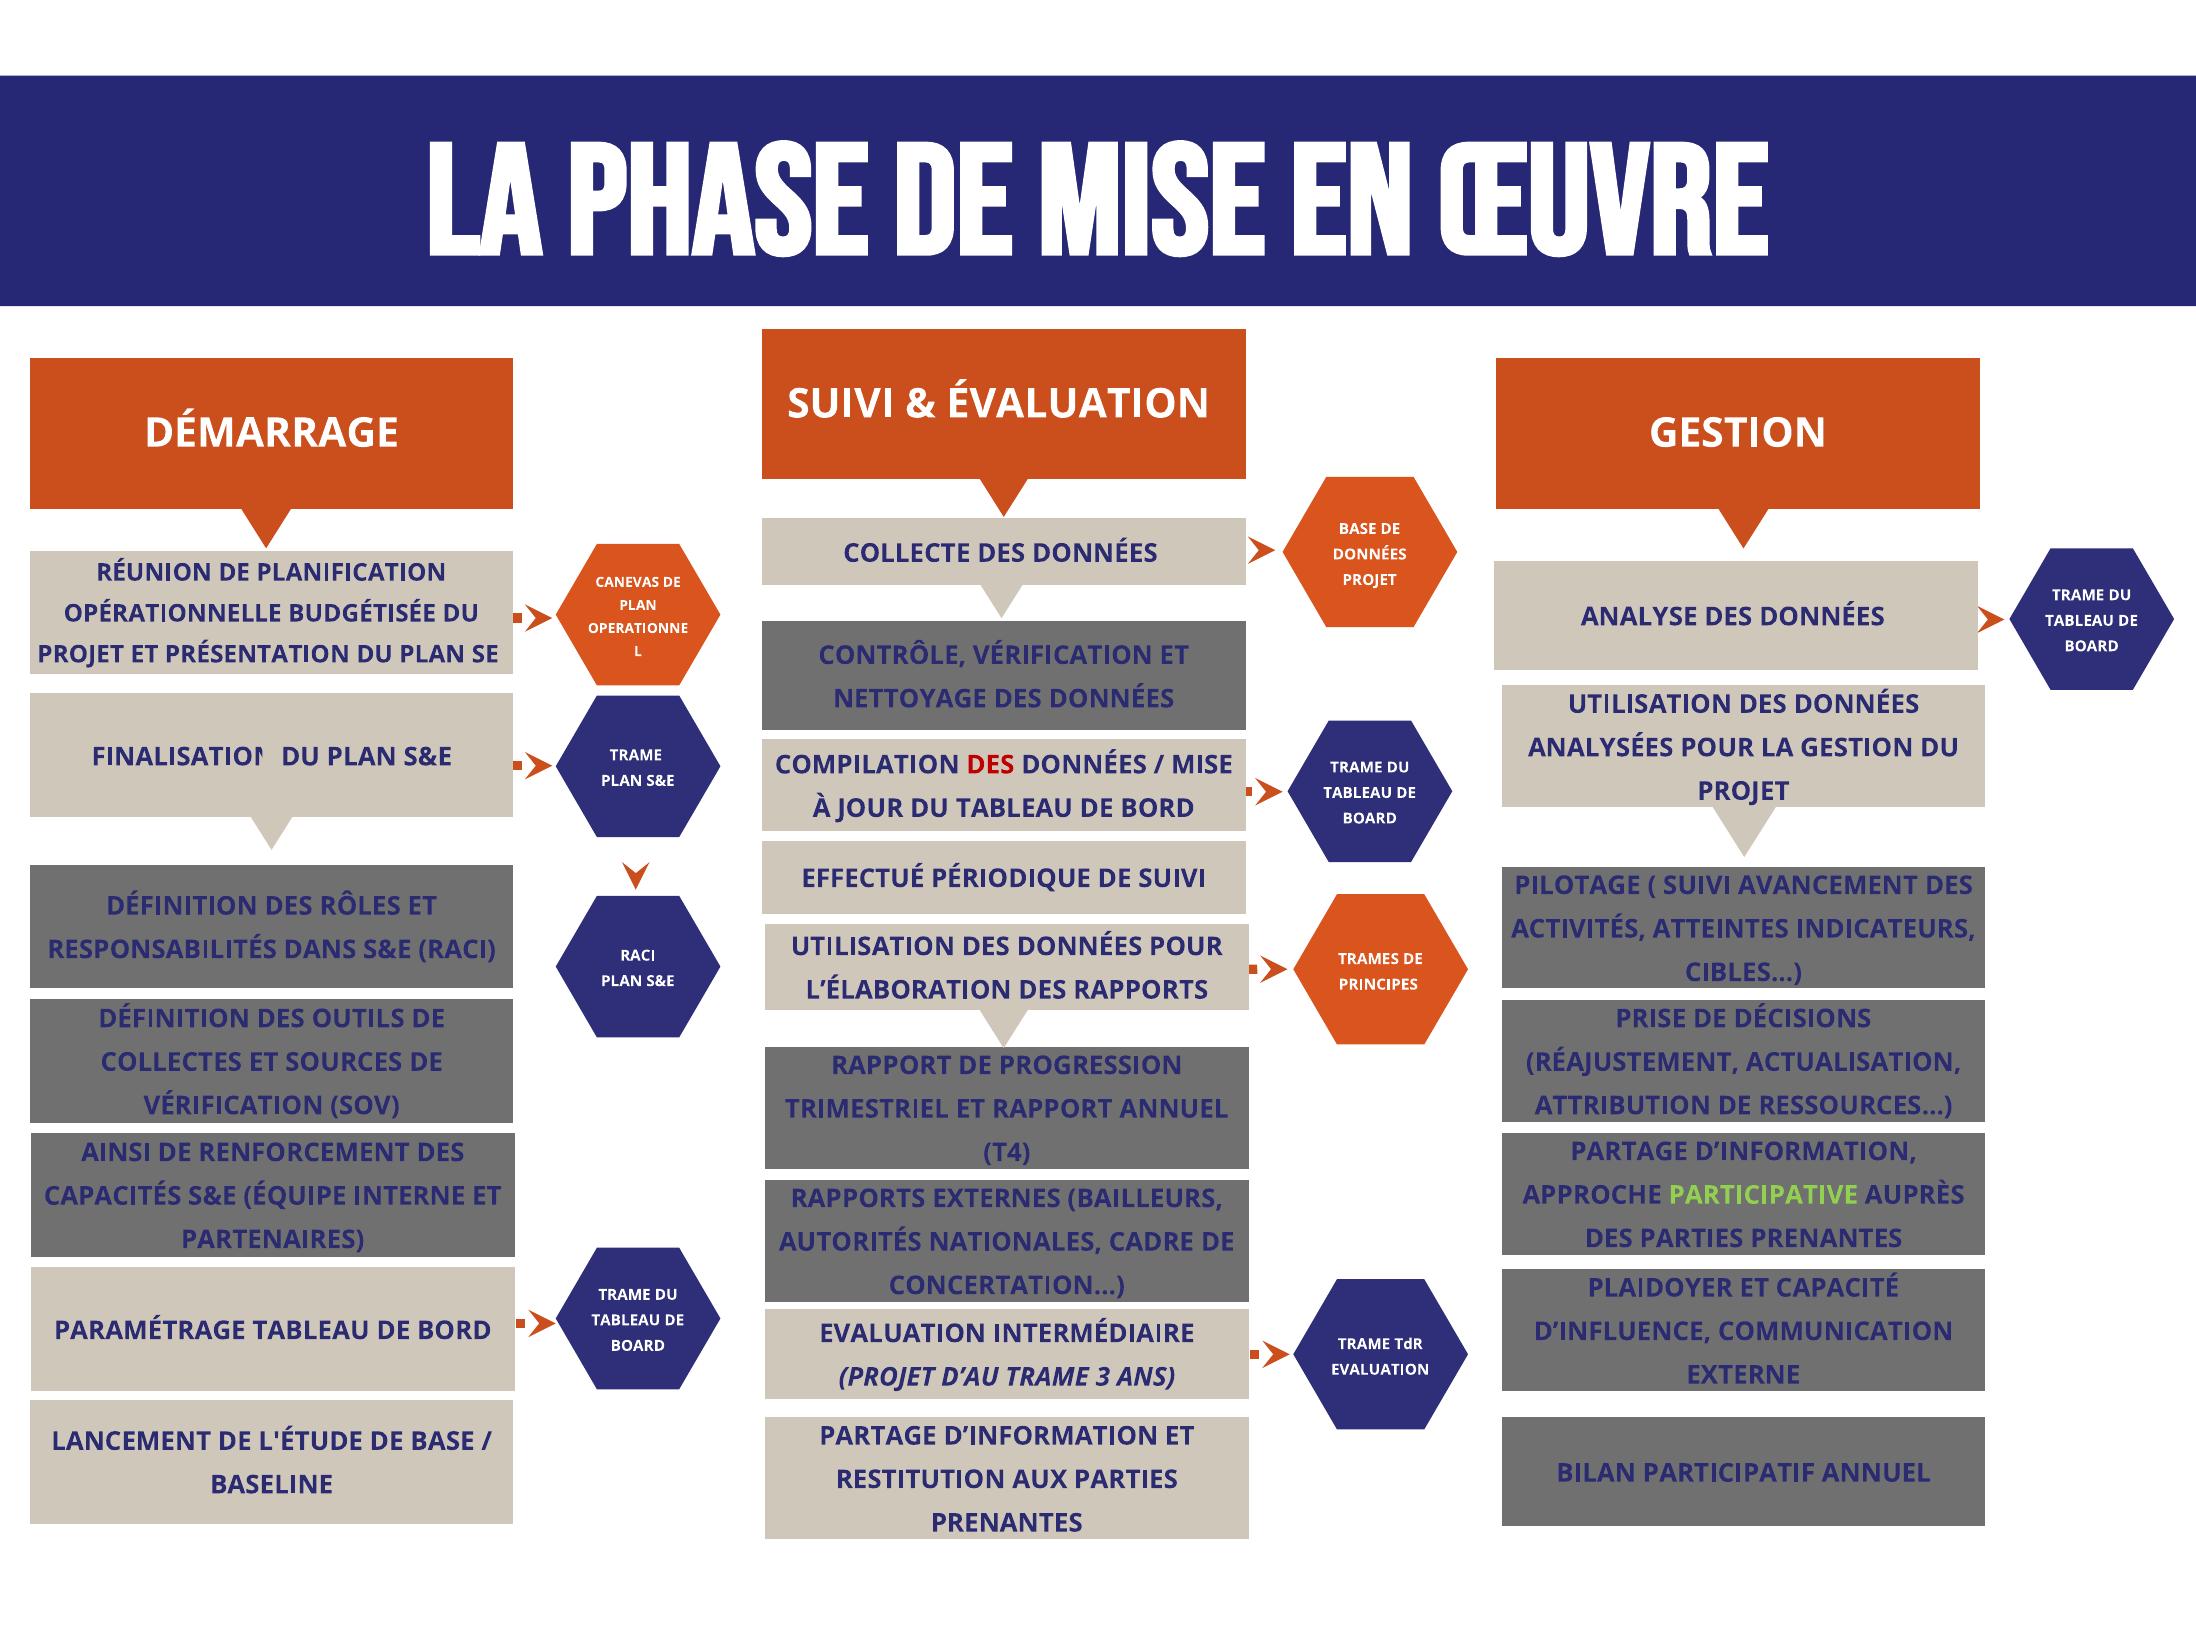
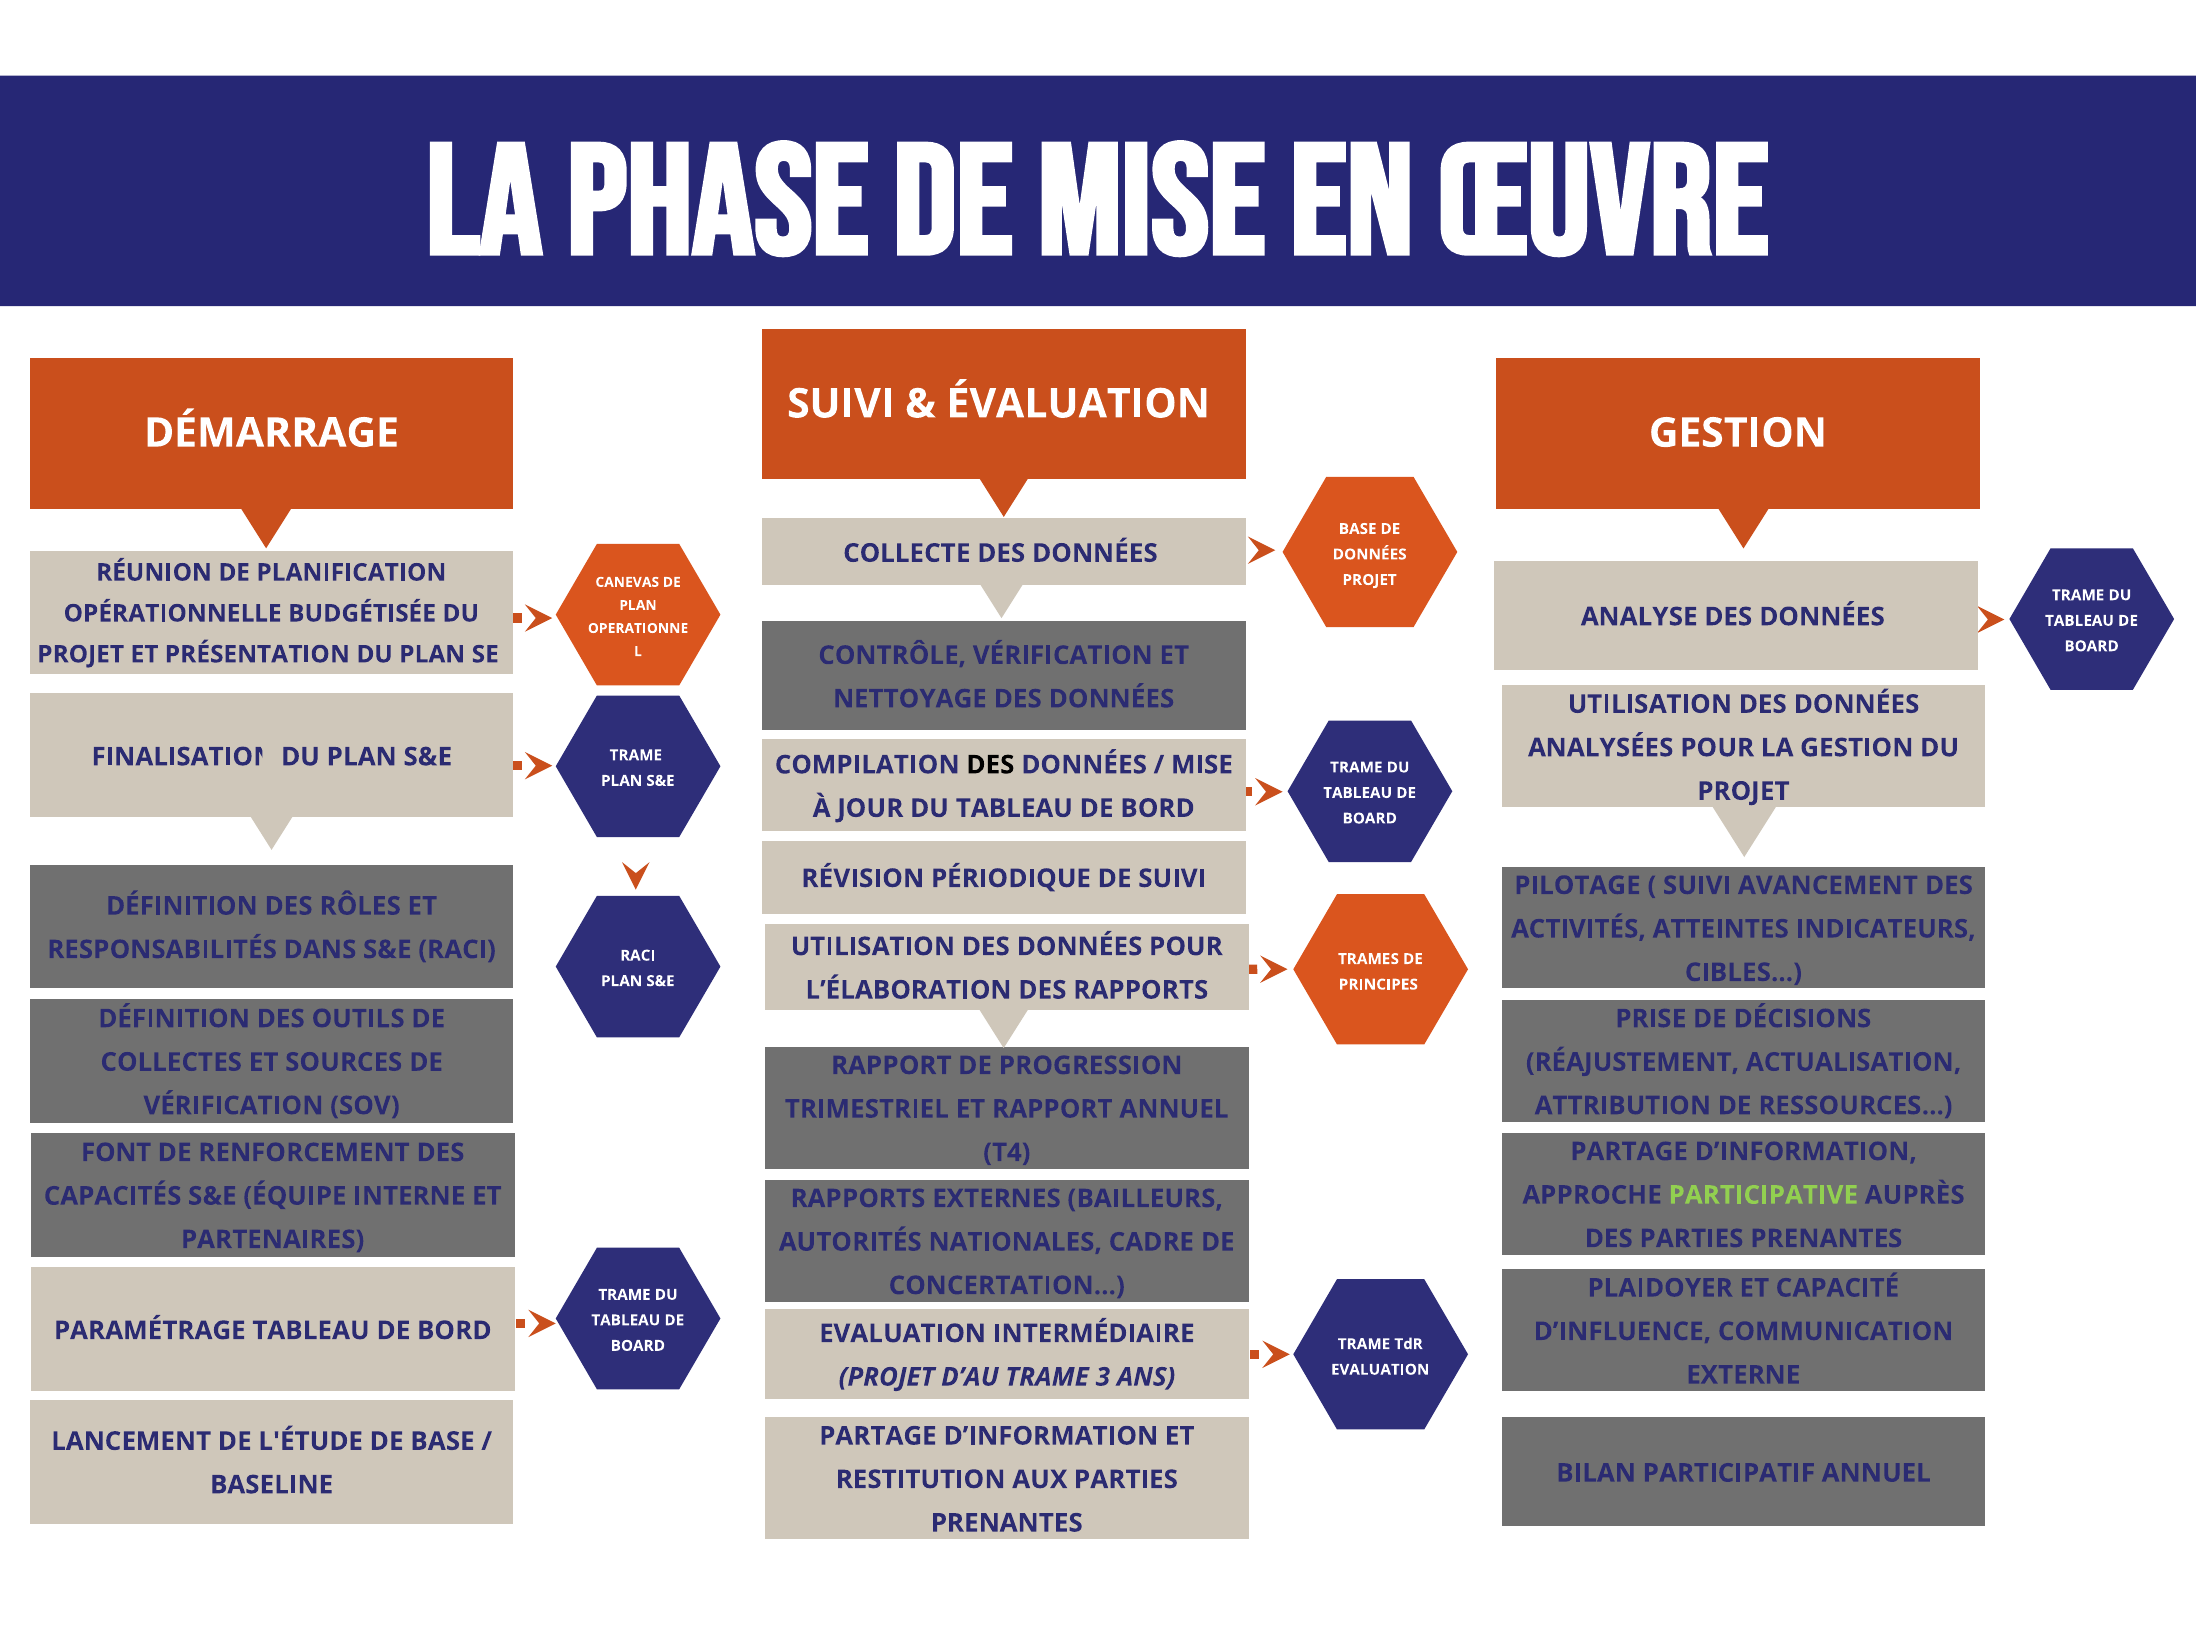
DES colour: red -> black (990, 765)
EFFECTUÉ: EFFECTUÉ -> RÉVISION (863, 878)
AINSI: AINSI -> FONT (116, 1153)
